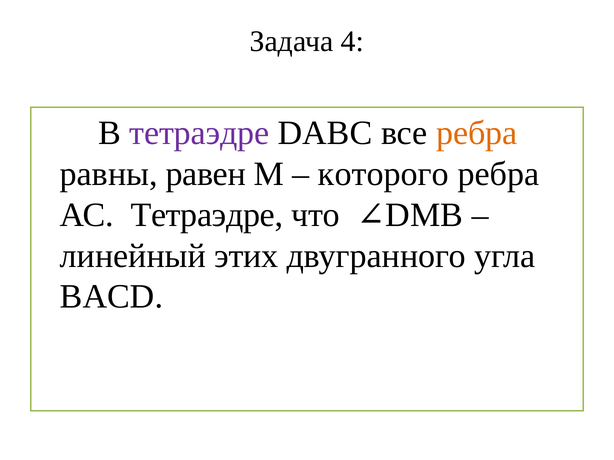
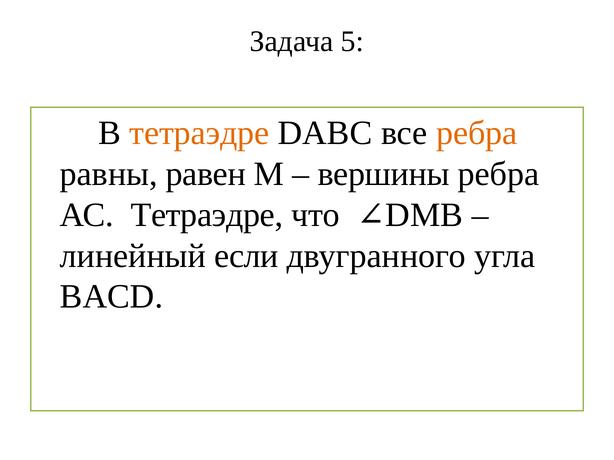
4: 4 -> 5 (352, 41)
тетраэдре colour: purple -> orange (199, 133)
которого: которого -> вершины (384, 174)
этих: этих -> если (246, 256)
